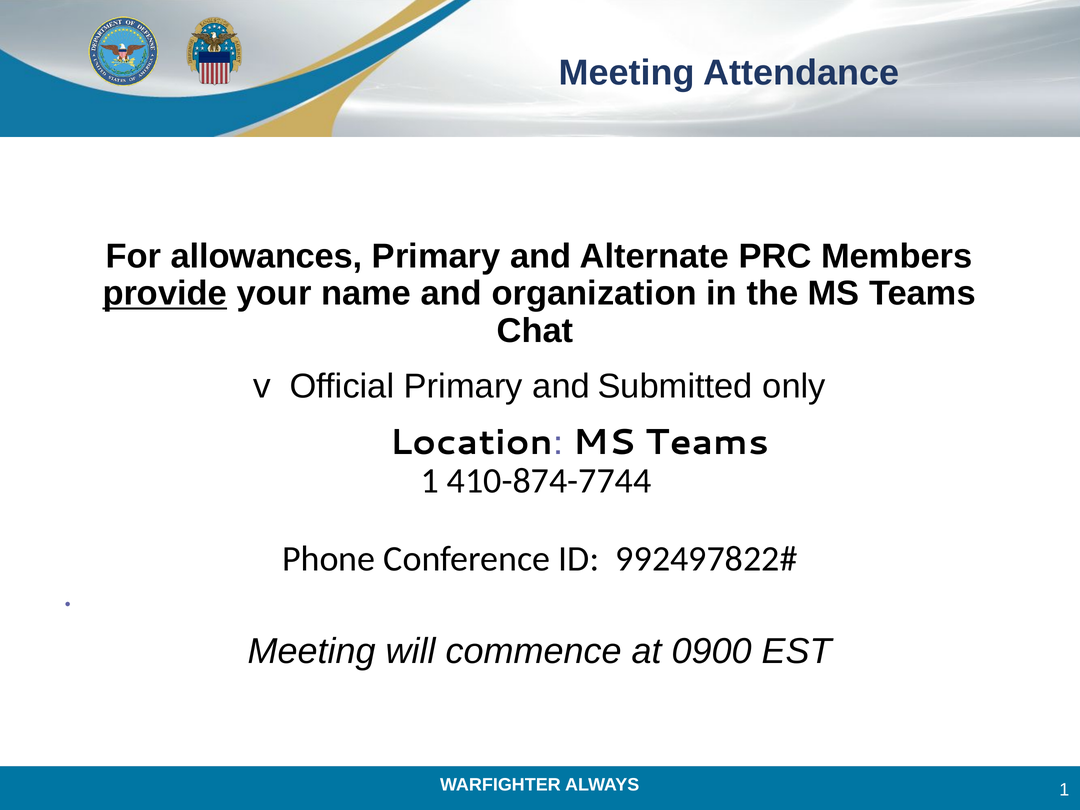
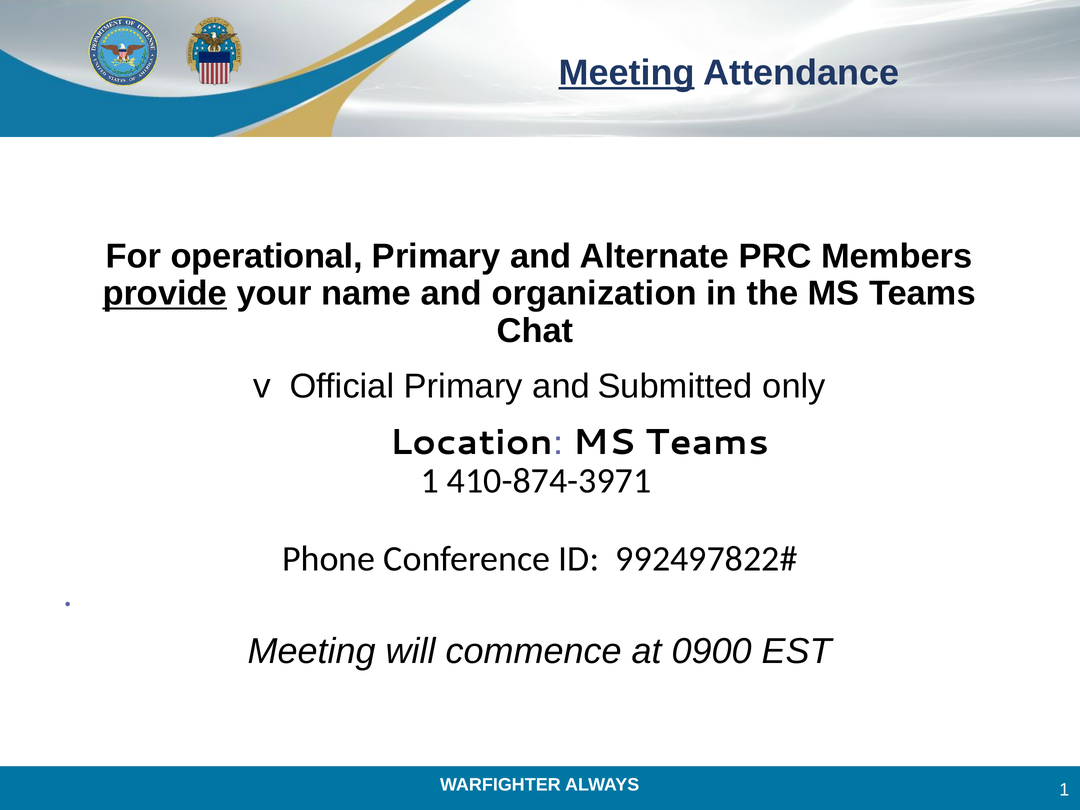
Meeting underline: none -> present (627, 73)
allowances: allowances -> operational (267, 256)
410-874-7744: 410-874-7744 -> 410-874-3971 (549, 481)
